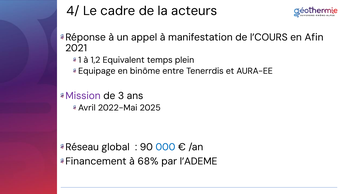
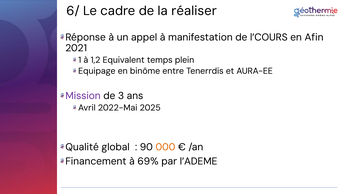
4/: 4/ -> 6/ (73, 11)
acteurs: acteurs -> réaliser (194, 11)
Réseau: Réseau -> Qualité (82, 147)
000 colour: blue -> orange (165, 147)
68%: 68% -> 69% (148, 162)
